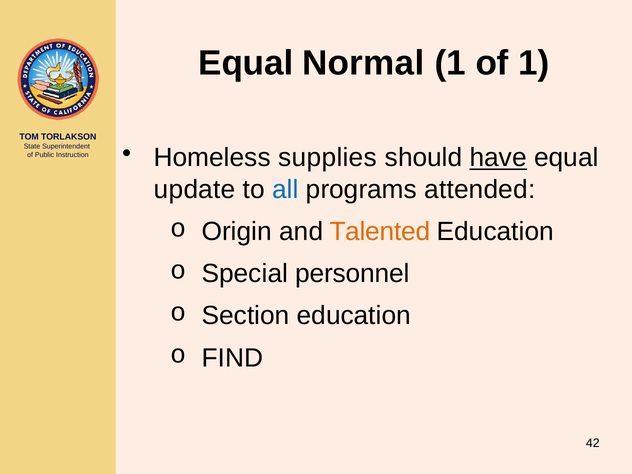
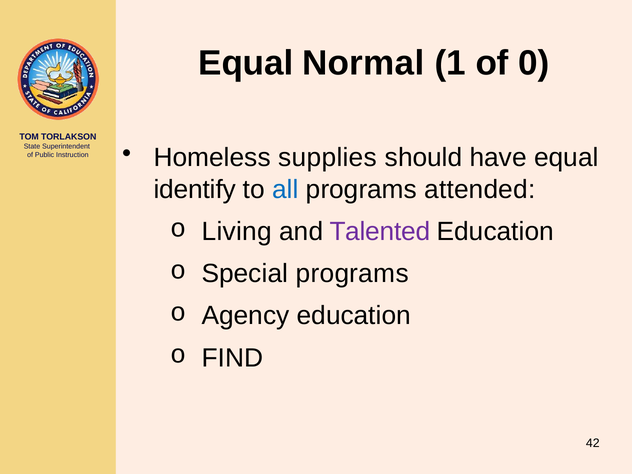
of 1: 1 -> 0 (534, 63)
have underline: present -> none (498, 158)
update: update -> identify (195, 189)
Origin: Origin -> Living (237, 231)
Talented colour: orange -> purple (380, 231)
Special personnel: personnel -> programs (352, 274)
Section: Section -> Agency (246, 316)
